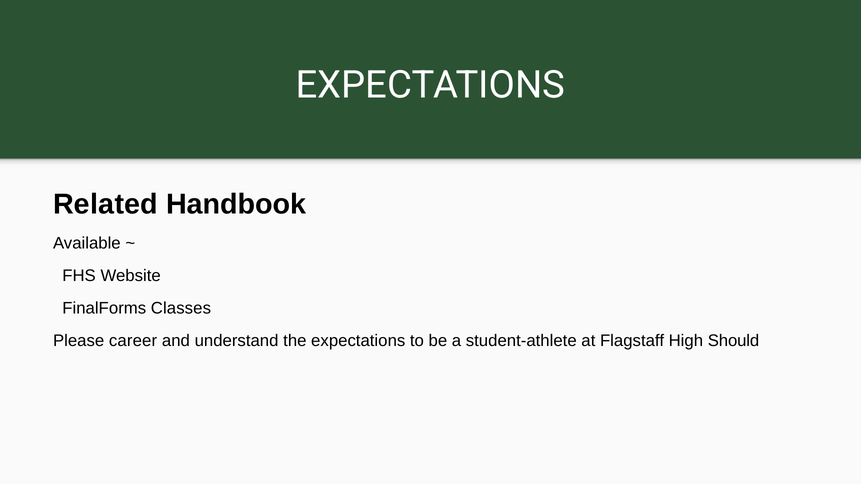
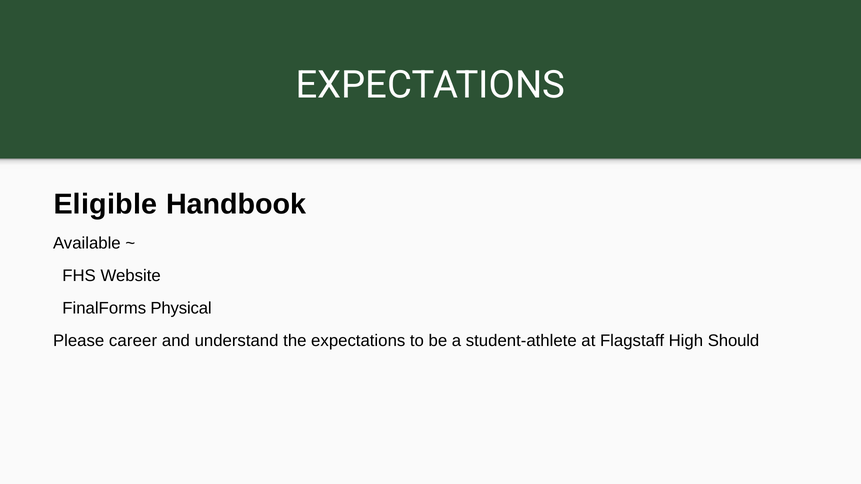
Related: Related -> Eligible (105, 205)
Classes: Classes -> Physical (181, 308)
